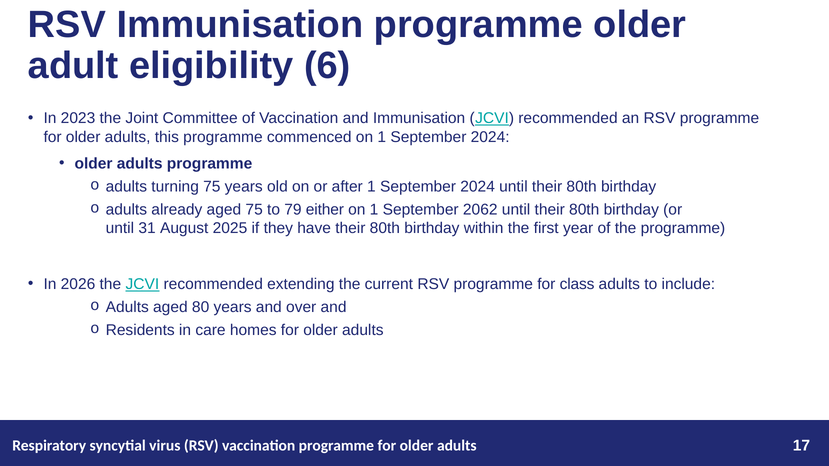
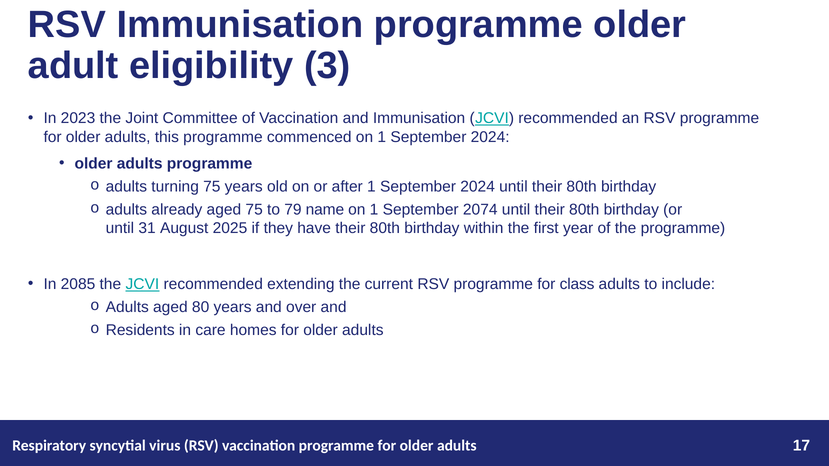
6: 6 -> 3 (327, 66)
either: either -> name (325, 210)
2062: 2062 -> 2074 (480, 210)
2026: 2026 -> 2085 (78, 284)
